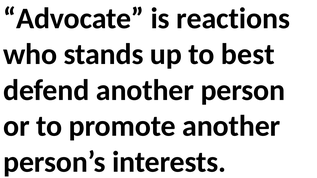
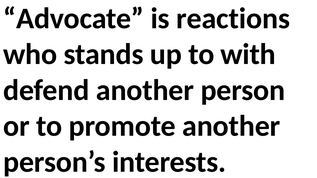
best: best -> with (248, 54)
